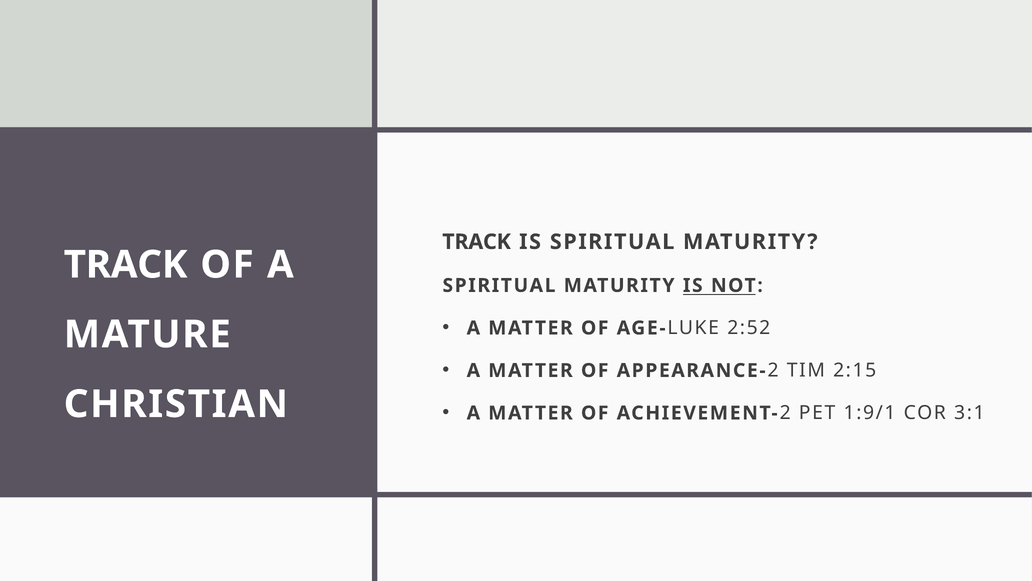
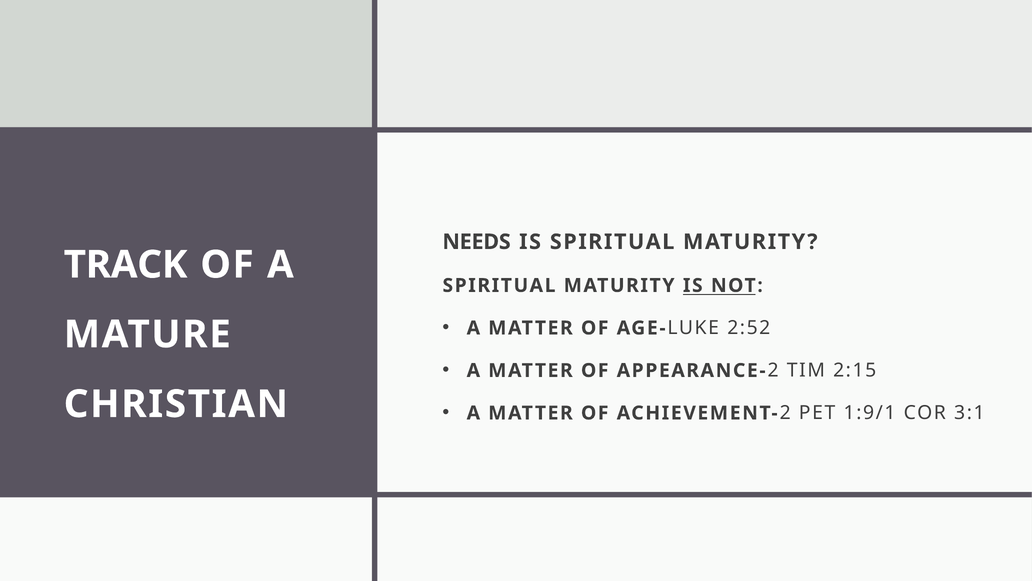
TRACK: TRACK -> NEEDS (477, 242)
